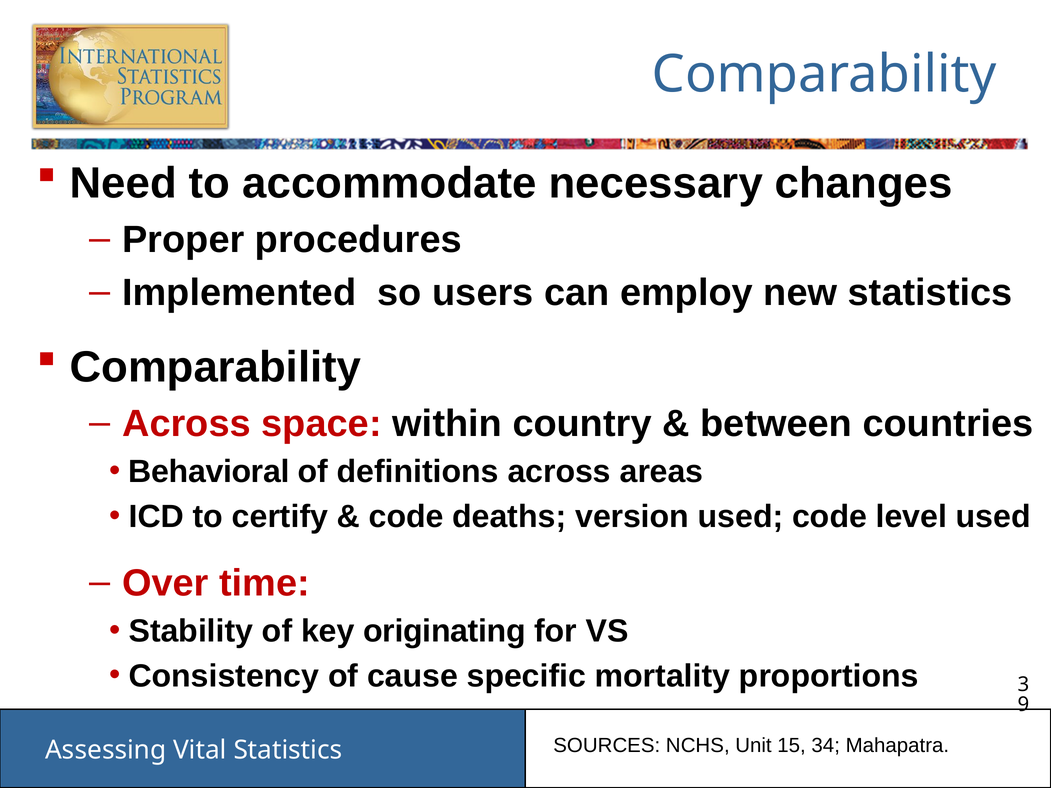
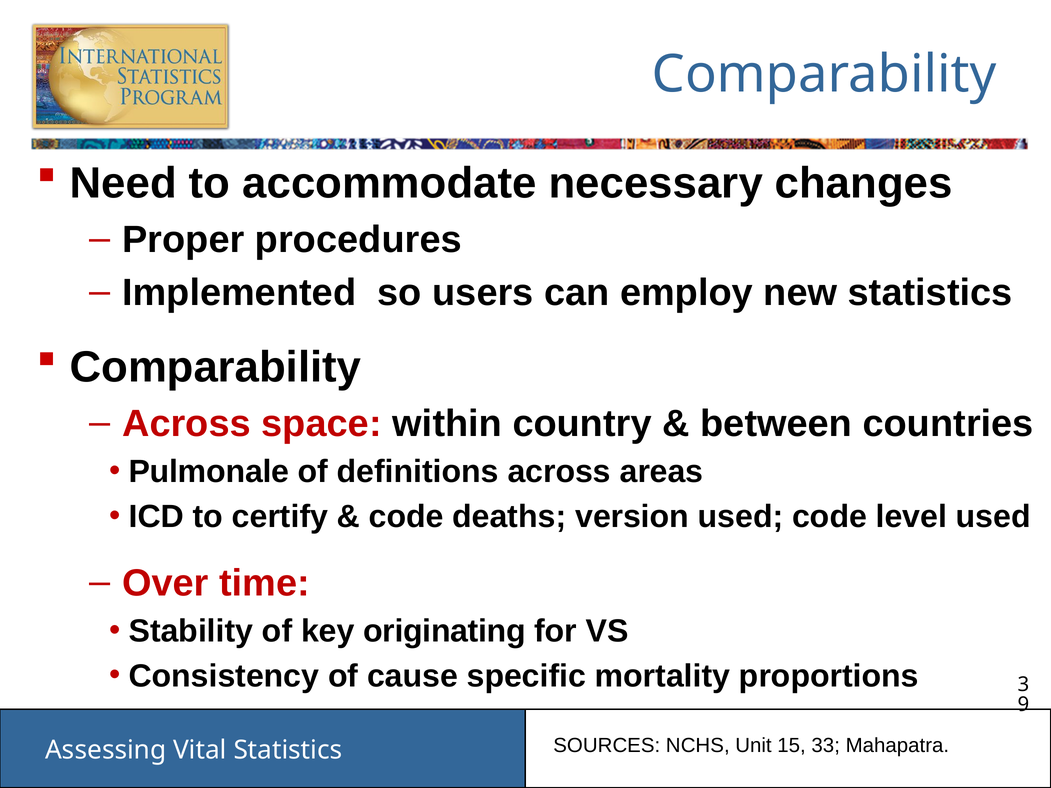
Behavioral: Behavioral -> Pulmonale (209, 472)
34: 34 -> 33 (826, 746)
